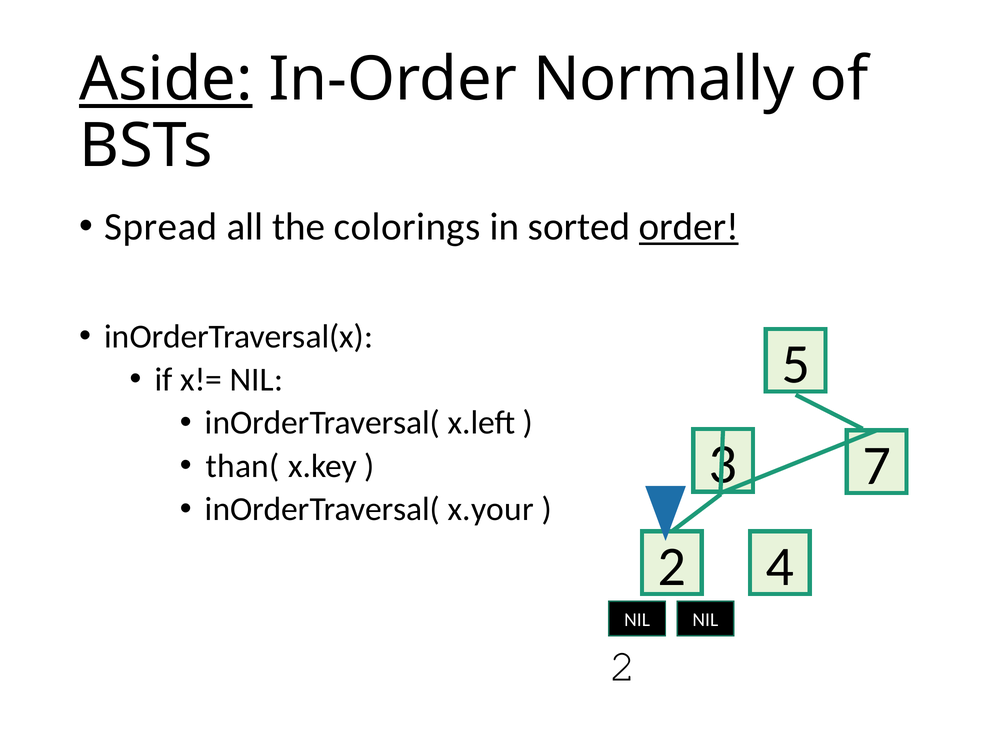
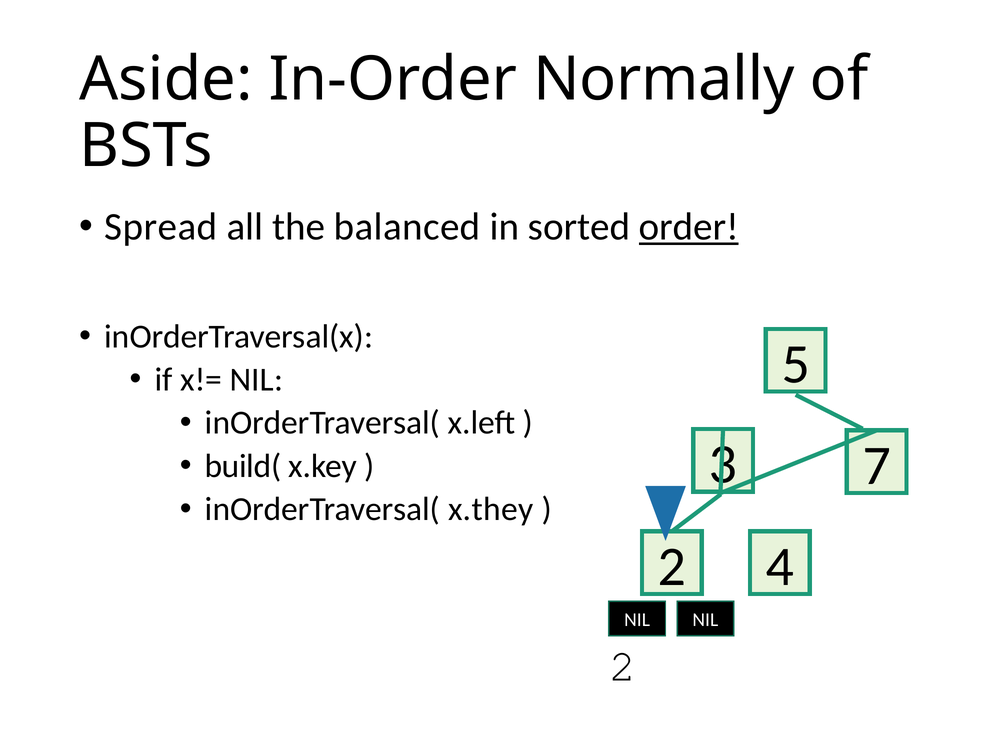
Aside underline: present -> none (166, 79)
colorings: colorings -> balanced (407, 227)
than(: than( -> build( (243, 466)
x.your: x.your -> x.they (491, 509)
